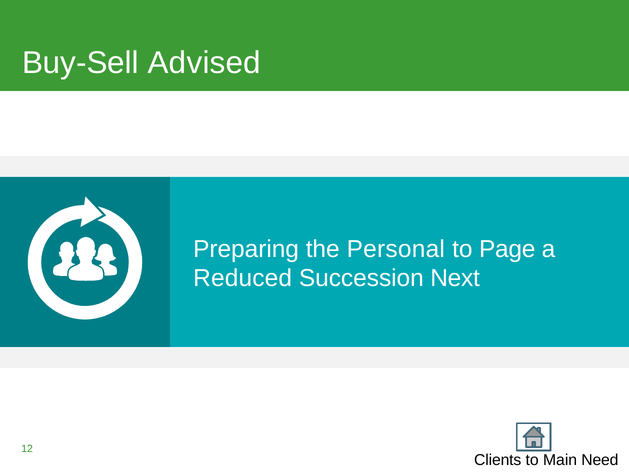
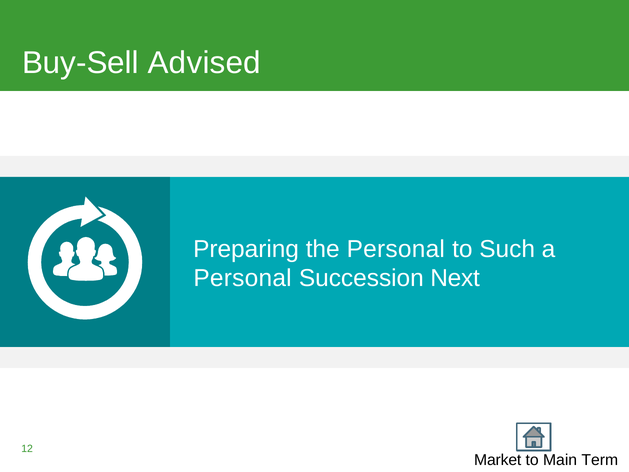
Page: Page -> Such (507, 249)
Reduced: Reduced -> Personal (243, 278)
Clients: Clients -> Market (498, 460)
Need: Need -> Term (600, 460)
